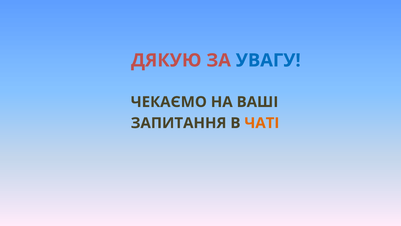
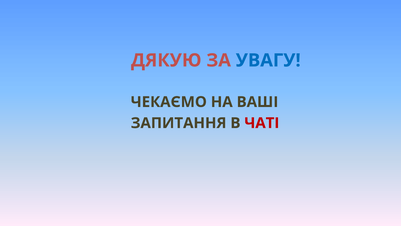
ЧАТІ colour: orange -> red (262, 123)
